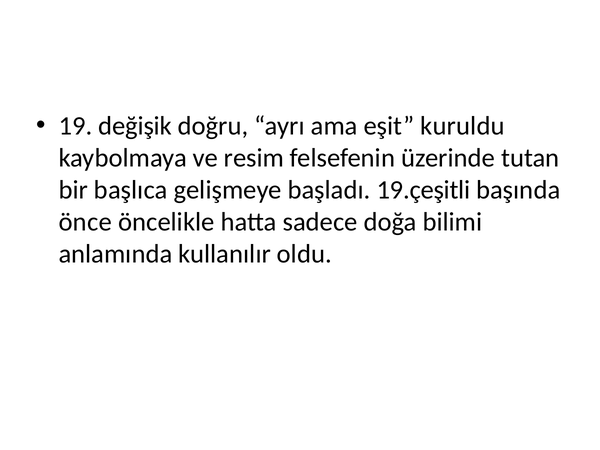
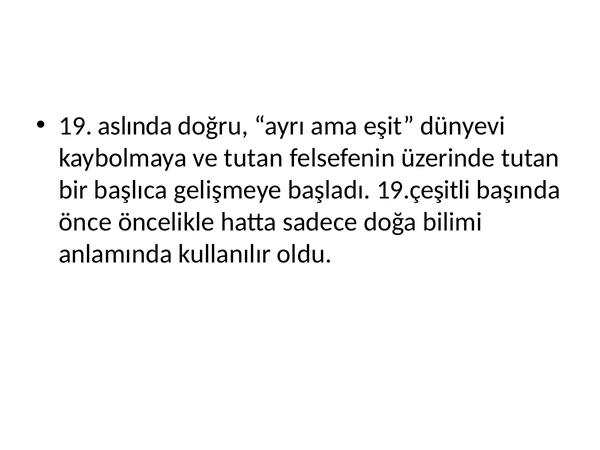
değişik: değişik -> aslında (135, 126)
kuruldu: kuruldu -> dünyevi (463, 126)
ve resim: resim -> tutan (254, 158)
